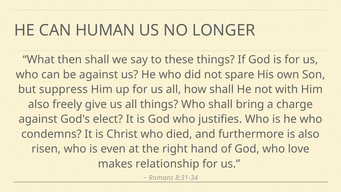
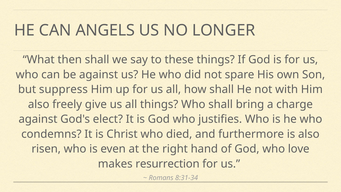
HUMAN: HUMAN -> ANGELS (105, 30)
relationship: relationship -> resurrection (168, 164)
